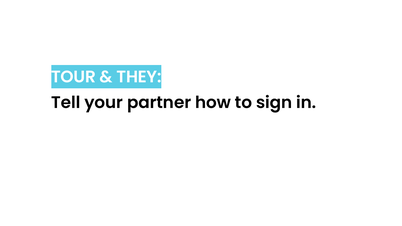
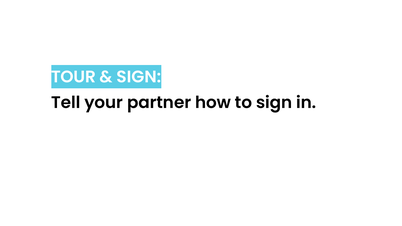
THEY: THEY -> SIGN (139, 77)
